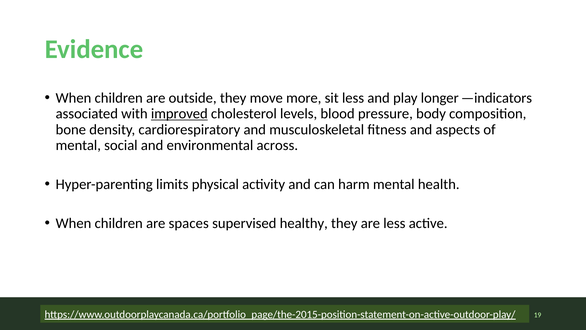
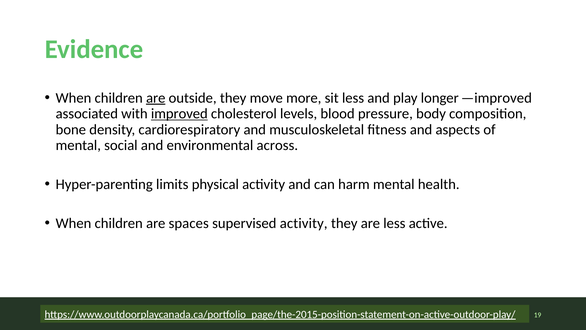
are underline: none -> present (156, 98)
—indicators: —indicators -> —improved (496, 98)
supervised healthy: healthy -> activity (304, 223)
